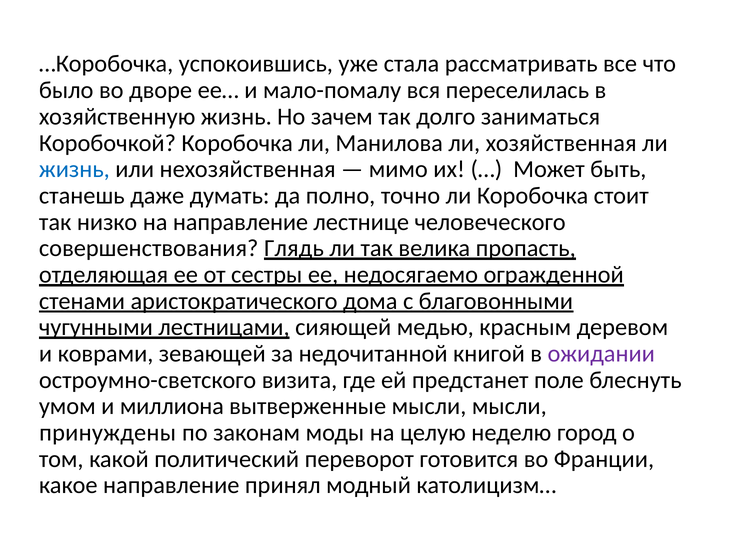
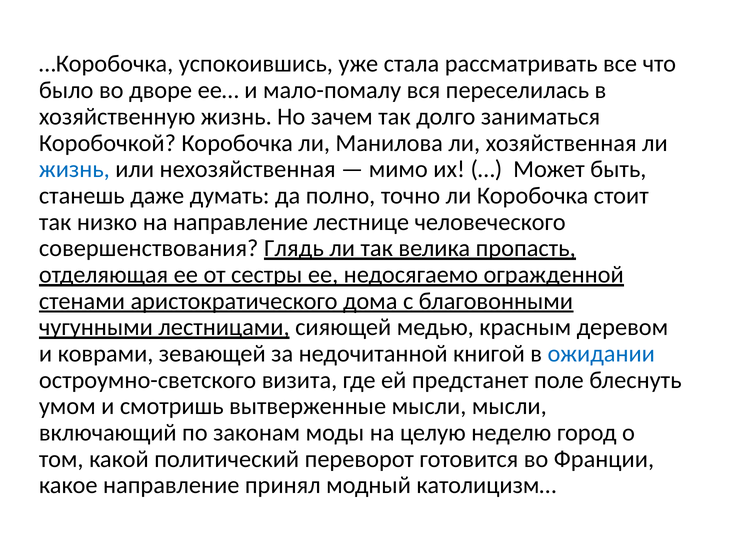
ожидании colour: purple -> blue (601, 354)
миллиона: миллиона -> смотришь (172, 406)
принуждены: принуждены -> включающий (108, 433)
